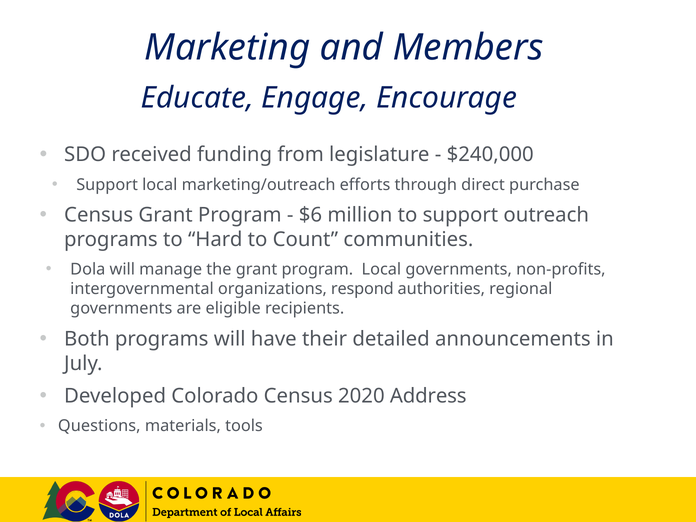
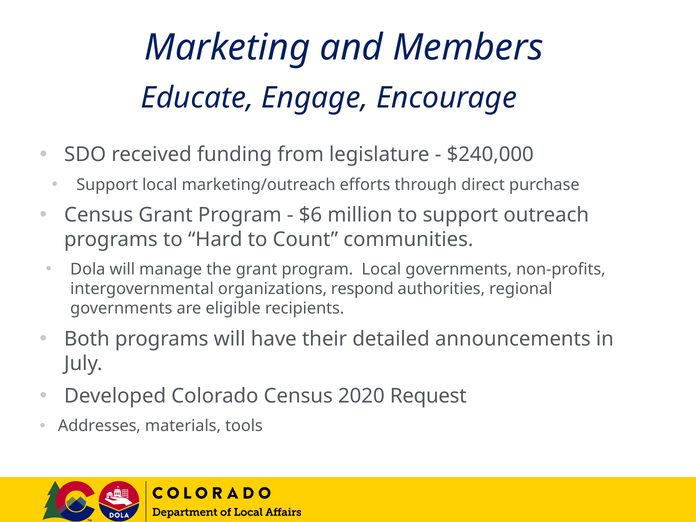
Address: Address -> Request (428, 396)
Questions: Questions -> Addresses (99, 426)
